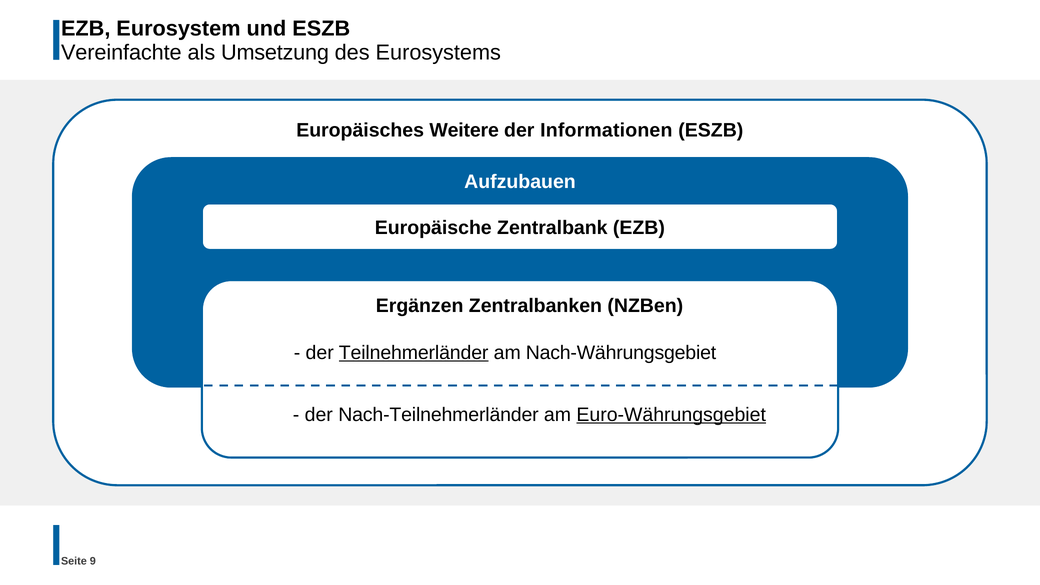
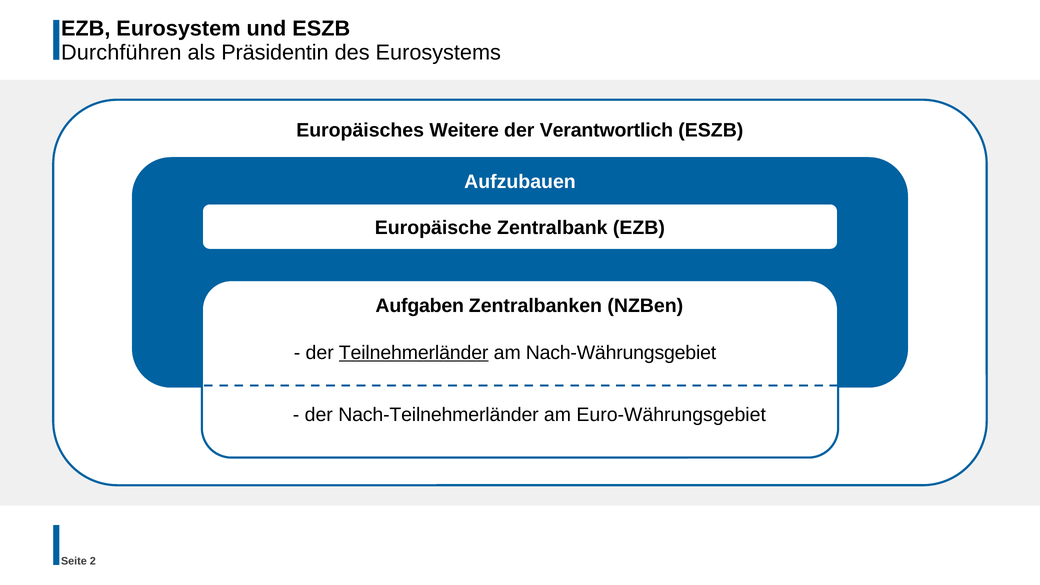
Vereinfachte: Vereinfachte -> Durchführen (121, 53)
Umsetzung: Umsetzung -> Präsidentin (275, 53)
Informationen: Informationen -> Verantwortlich (606, 130)
Ergänzen: Ergänzen -> Aufgaben (420, 306)
Euro-Währungsgebiet underline: present -> none (671, 415)
9: 9 -> 2 (93, 561)
